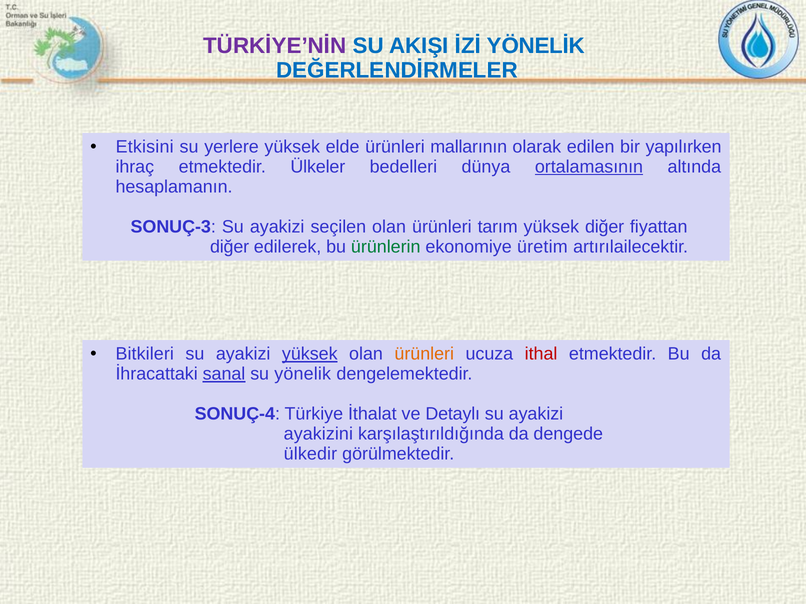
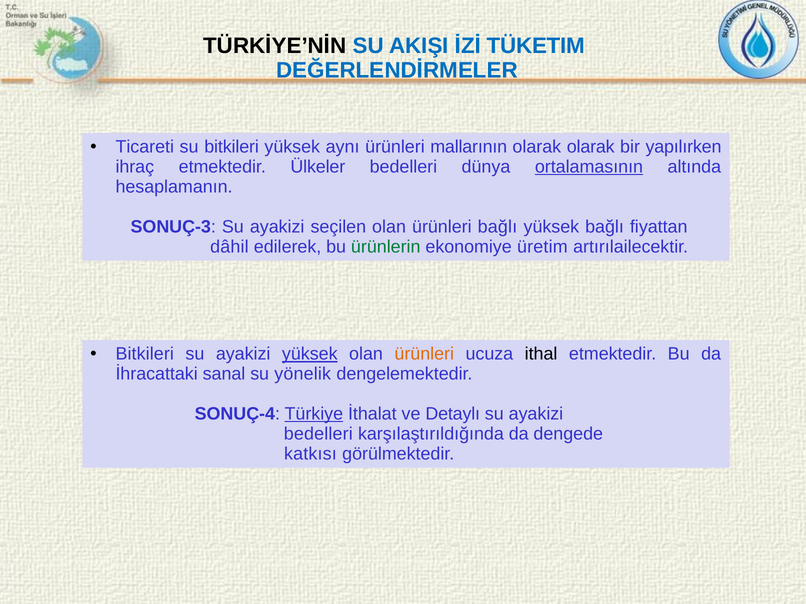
TÜRKİYE’NİN colour: purple -> black (275, 46)
YÖNELİK: YÖNELİK -> TÜKETIM (536, 46)
Etkisini: Etkisini -> Ticareti (145, 147)
su yerlere: yerlere -> bitkileri (232, 147)
elde: elde -> aynı (343, 147)
olarak edilen: edilen -> olarak (591, 147)
ürünleri tarım: tarım -> bağlı (497, 227)
yüksek diğer: diğer -> bağlı (605, 227)
diğer: diğer -> dâhil (229, 247)
ithal colour: red -> black (541, 354)
sanal underline: present -> none (224, 374)
Türkiye underline: none -> present (314, 414)
ayakizini: ayakizini -> bedelleri (318, 434)
ülkedir: ülkedir -> katkısı (310, 454)
